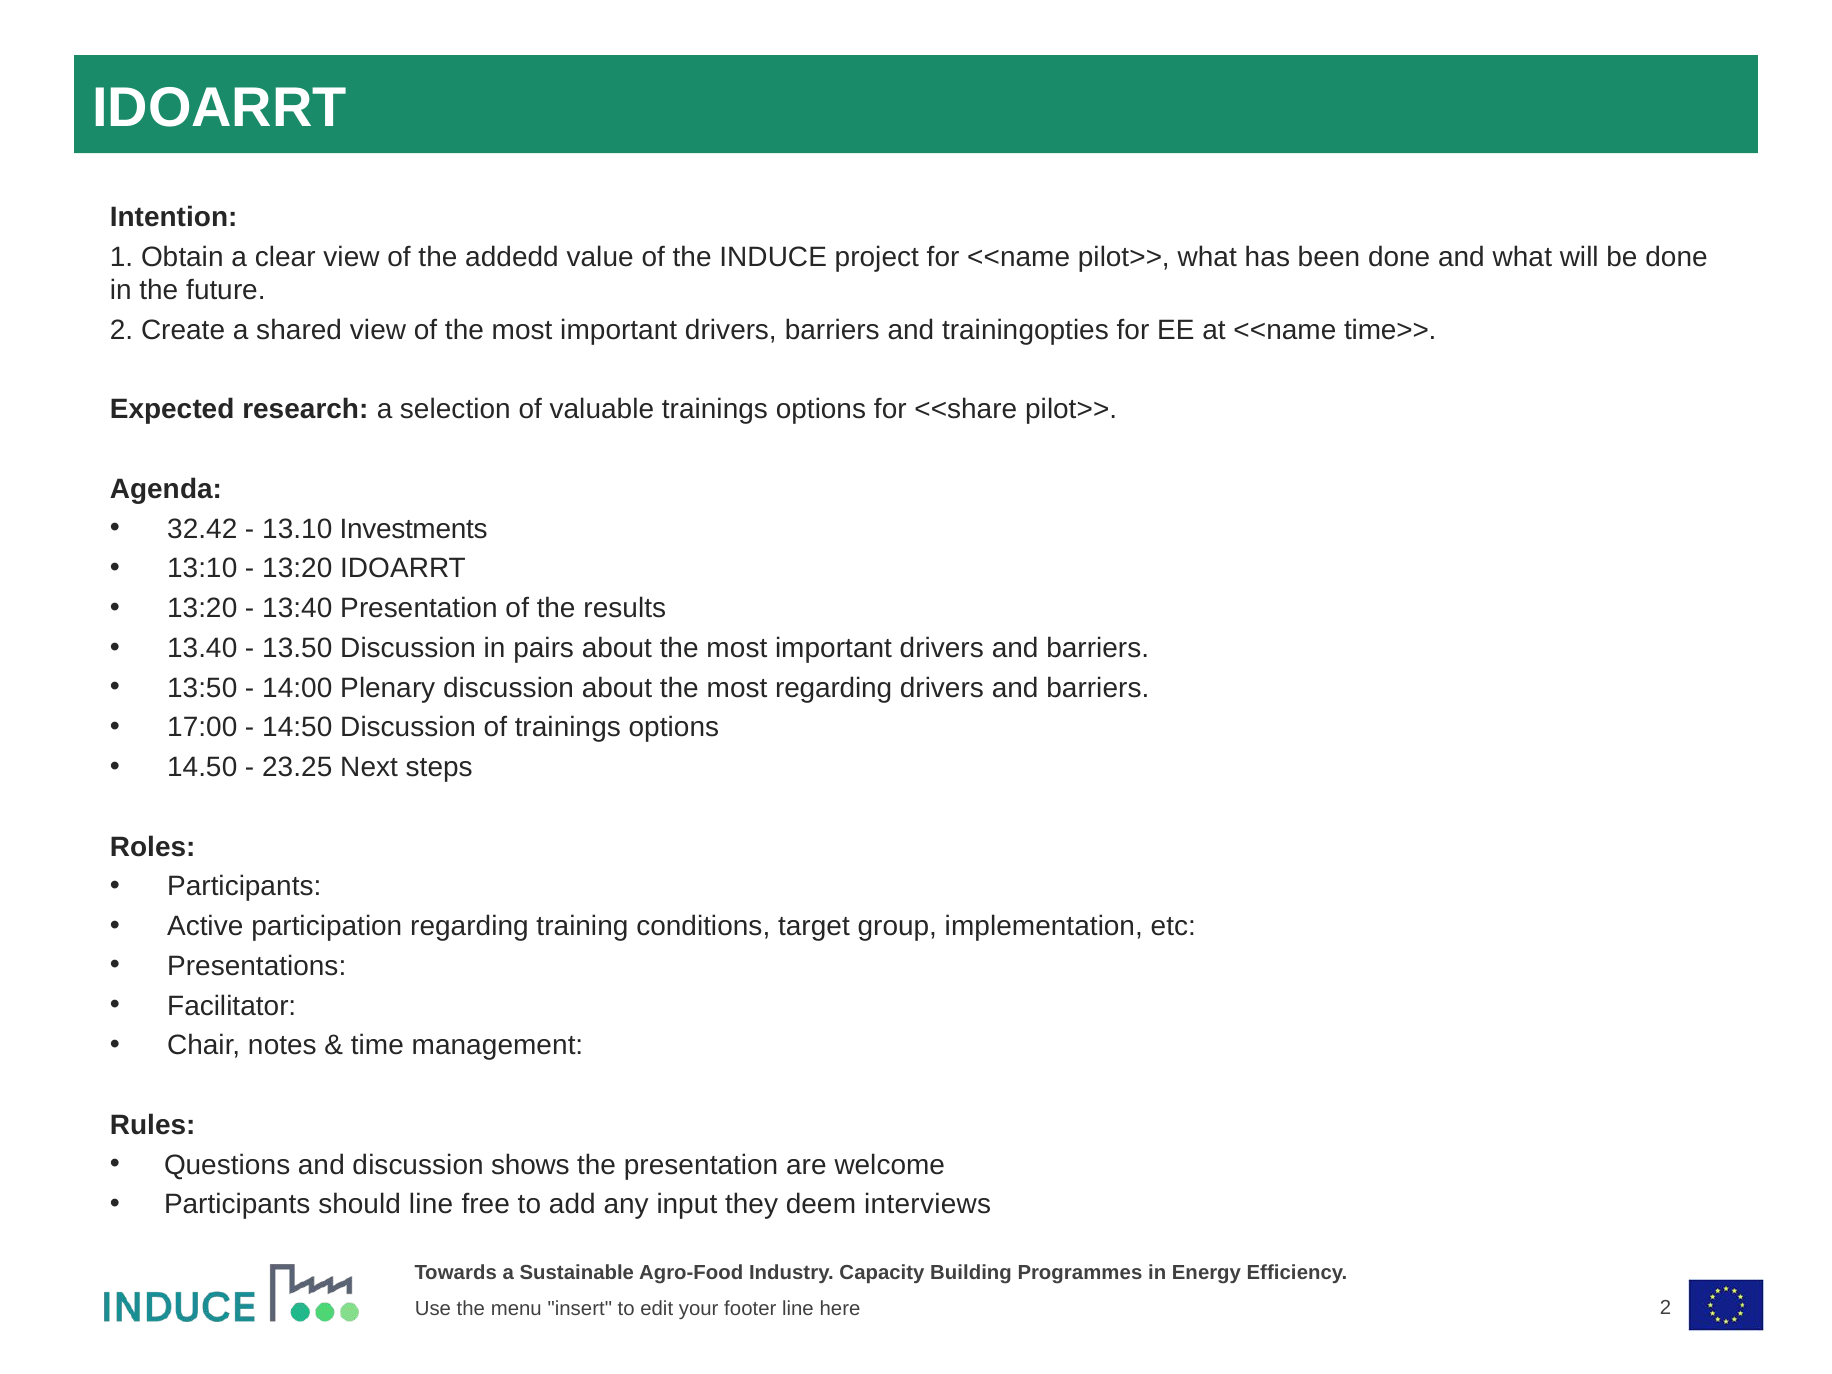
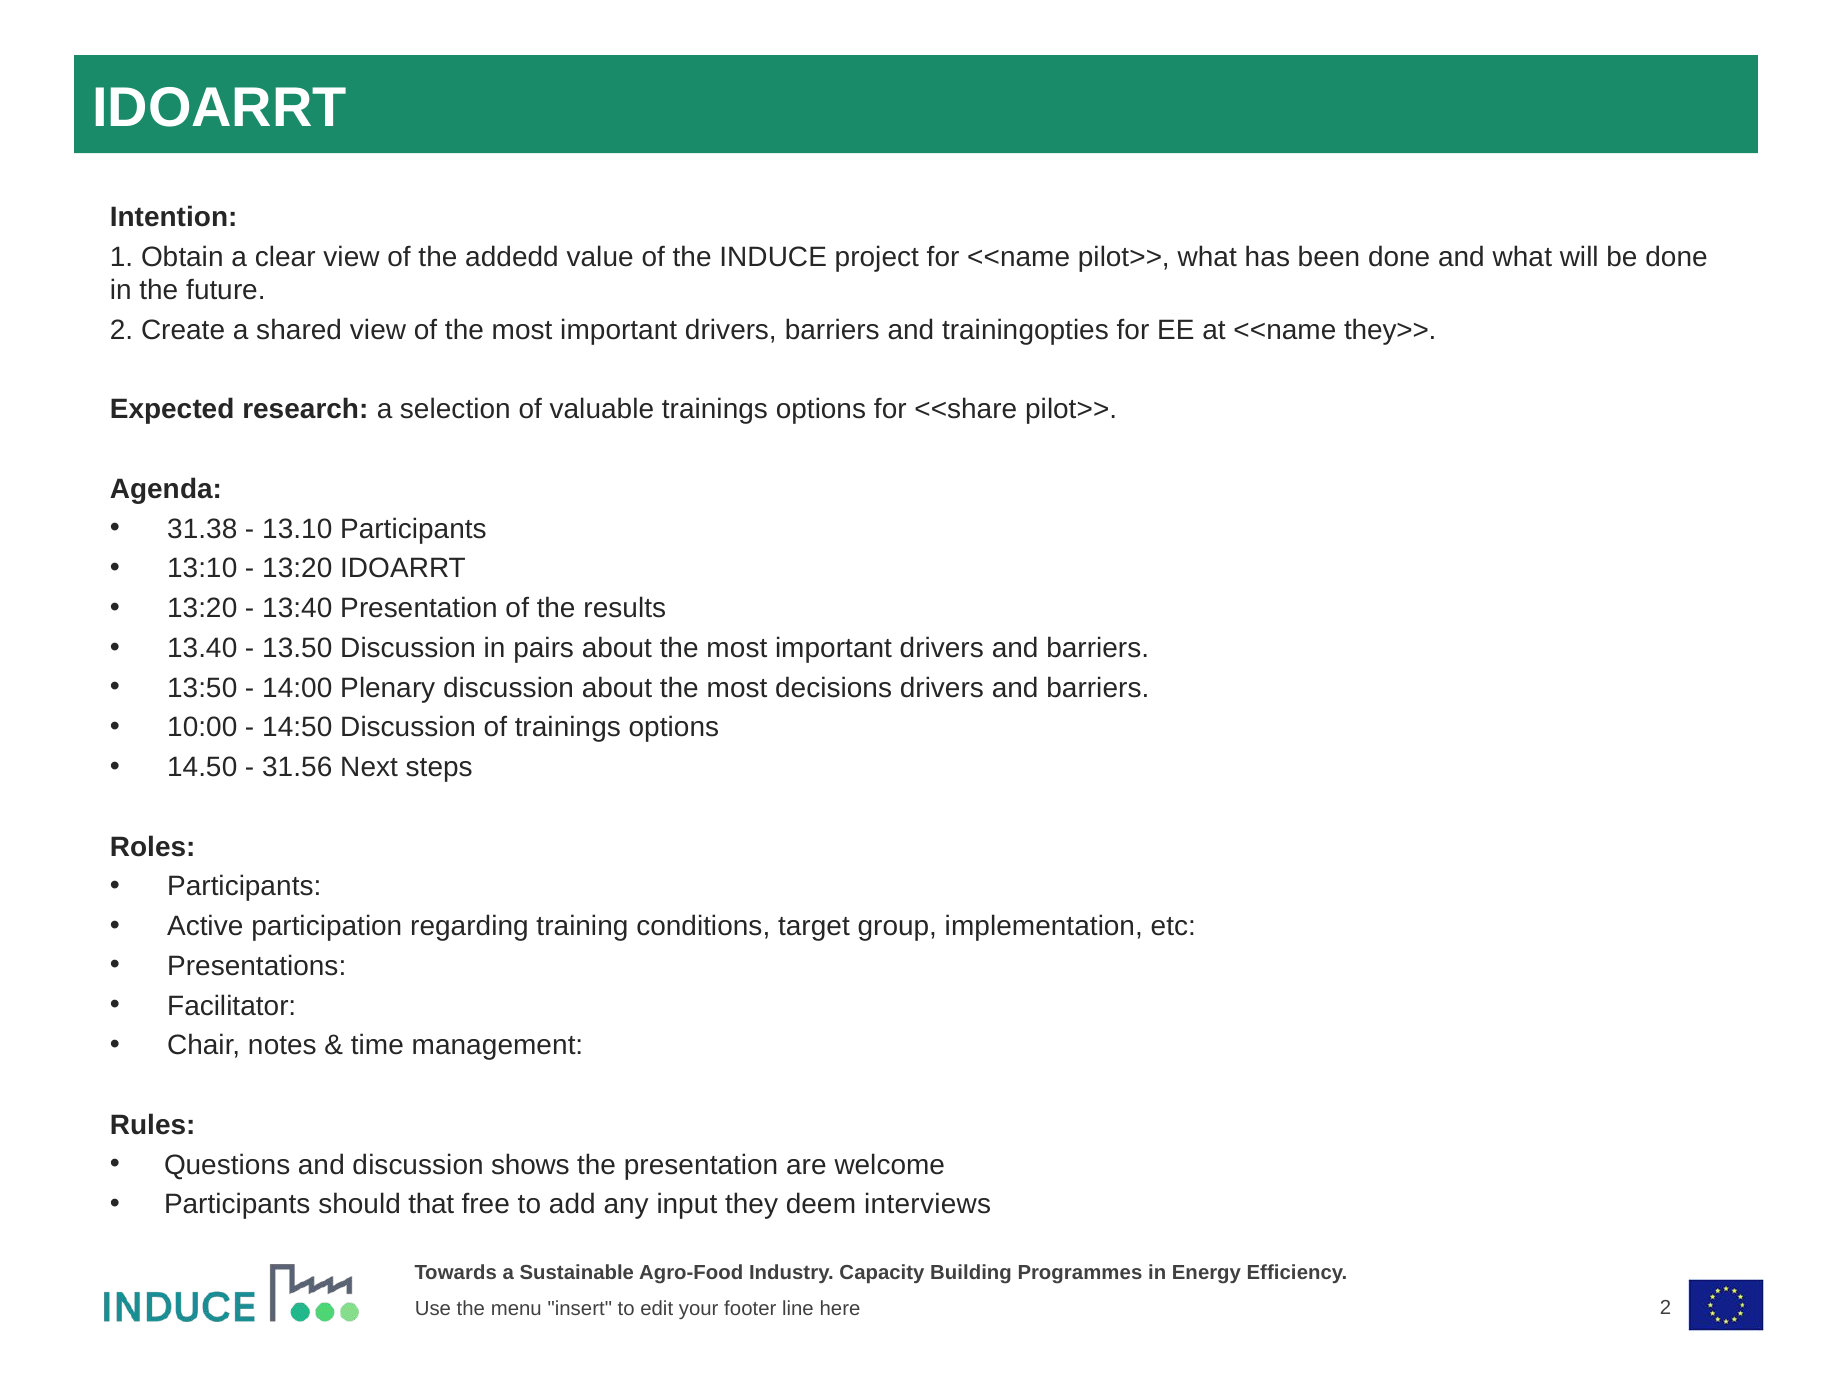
time>>: time>> -> they>> (1390, 330)
32.42: 32.42 -> 31.38 (202, 529)
13.10 Investments: Investments -> Participants (413, 529)
most regarding: regarding -> decisions (834, 688)
17:00: 17:00 -> 10:00 (202, 728)
23.25: 23.25 -> 31.56 (297, 767)
should line: line -> that (431, 1205)
